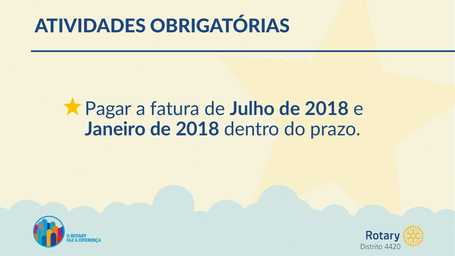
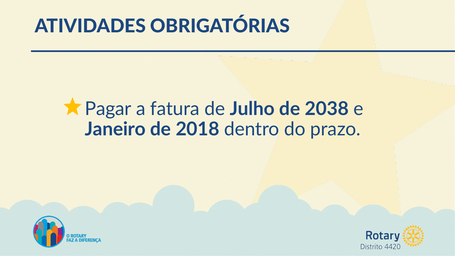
Julho de 2018: 2018 -> 2038 (327, 109)
